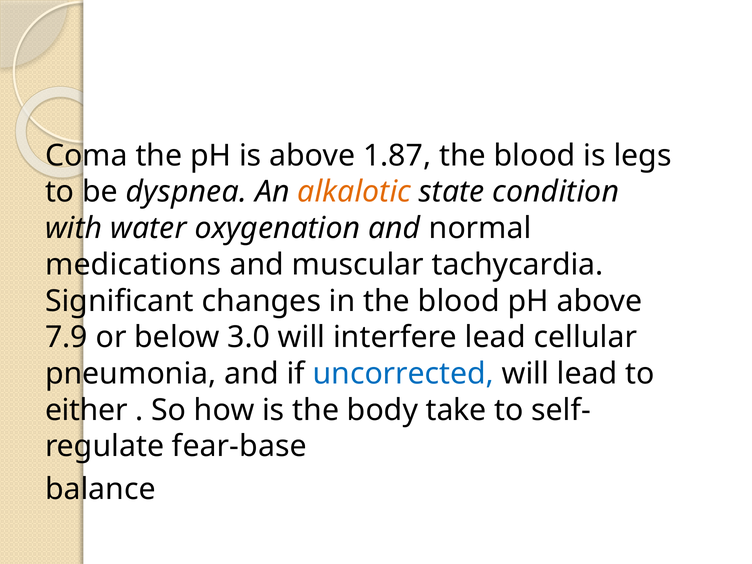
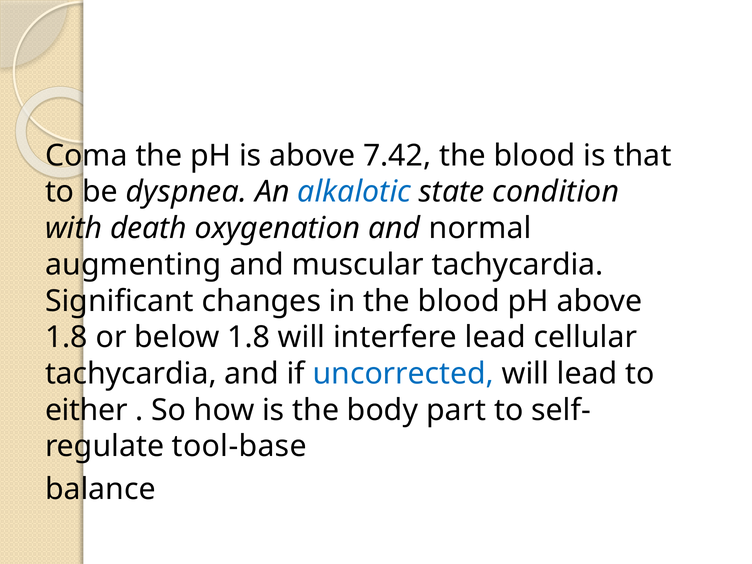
1.87: 1.87 -> 7.42 (397, 156)
legs: legs -> that (643, 156)
alkalotic colour: orange -> blue (354, 192)
water: water -> death (149, 228)
medications: medications -> augmenting (133, 265)
7.9: 7.9 -> 1.8 (66, 337)
below 3.0: 3.0 -> 1.8 (249, 337)
pneumonia: pneumonia -> tachycardia (131, 374)
take: take -> part (456, 410)
fear-base: fear-base -> tool-base (239, 446)
